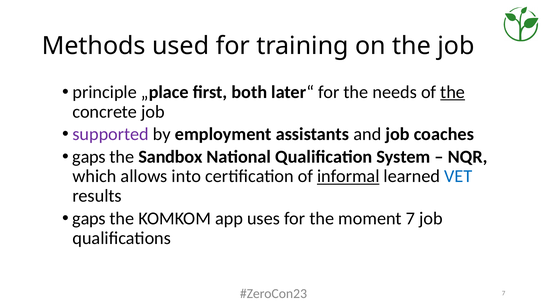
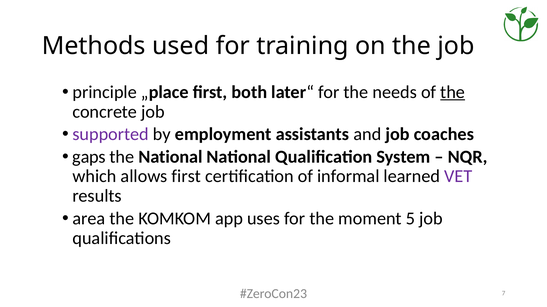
the Sandbox: Sandbox -> National (170, 157)
allows into: into -> first (186, 177)
informal underline: present -> none (348, 177)
VET colour: blue -> purple (458, 177)
gaps: gaps -> area (89, 219)
moment 7: 7 -> 5 (410, 219)
